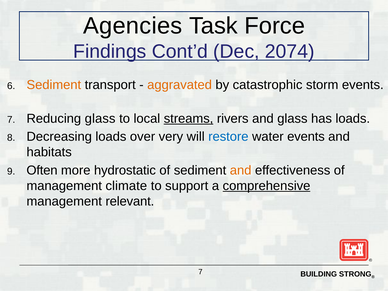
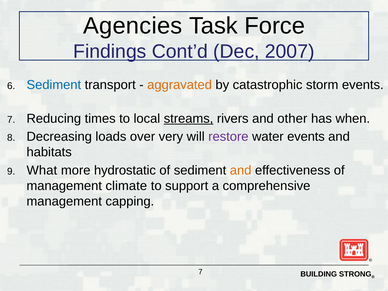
2074: 2074 -> 2007 (290, 51)
Sediment colour: orange -> blue (54, 85)
Reducing glass: glass -> times (100, 119)
and glass: glass -> other (292, 119)
has loads: loads -> when (353, 119)
restore colour: blue -> purple (228, 137)
Often: Often -> What (42, 170)
comprehensive underline: present -> none (267, 186)
relevant: relevant -> capping (130, 201)
